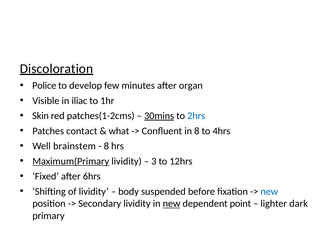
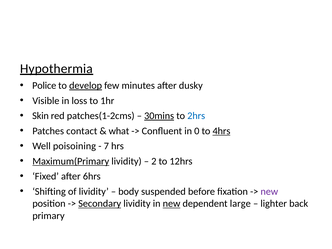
Discoloration: Discoloration -> Hypothermia (56, 69)
develop underline: none -> present (86, 86)
organ: organ -> dusky (191, 86)
iliac: iliac -> loss (79, 101)
in 8: 8 -> 0 (197, 131)
4hrs underline: none -> present (221, 131)
brainstem: brainstem -> poisoining (74, 146)
8: 8 -> 7 (106, 146)
3: 3 -> 2 (154, 161)
new colour: blue -> purple (269, 191)
Secondary underline: none -> present (100, 204)
point: point -> large (240, 204)
dark: dark -> back (299, 204)
